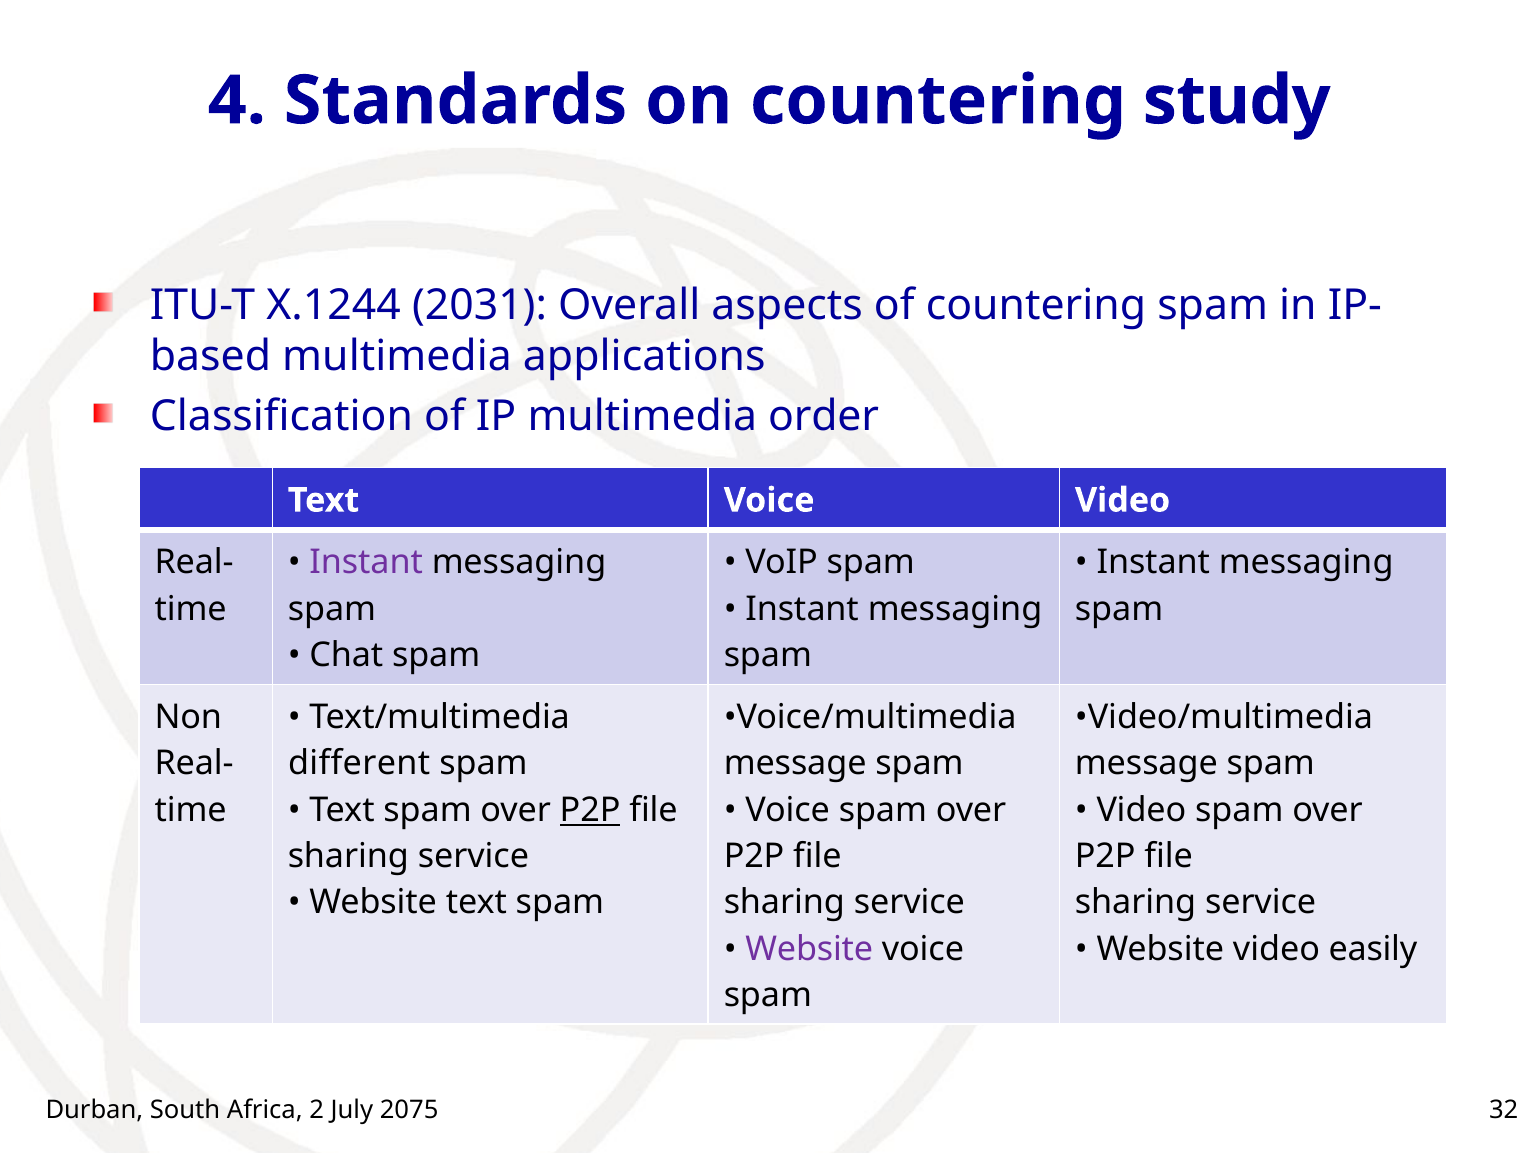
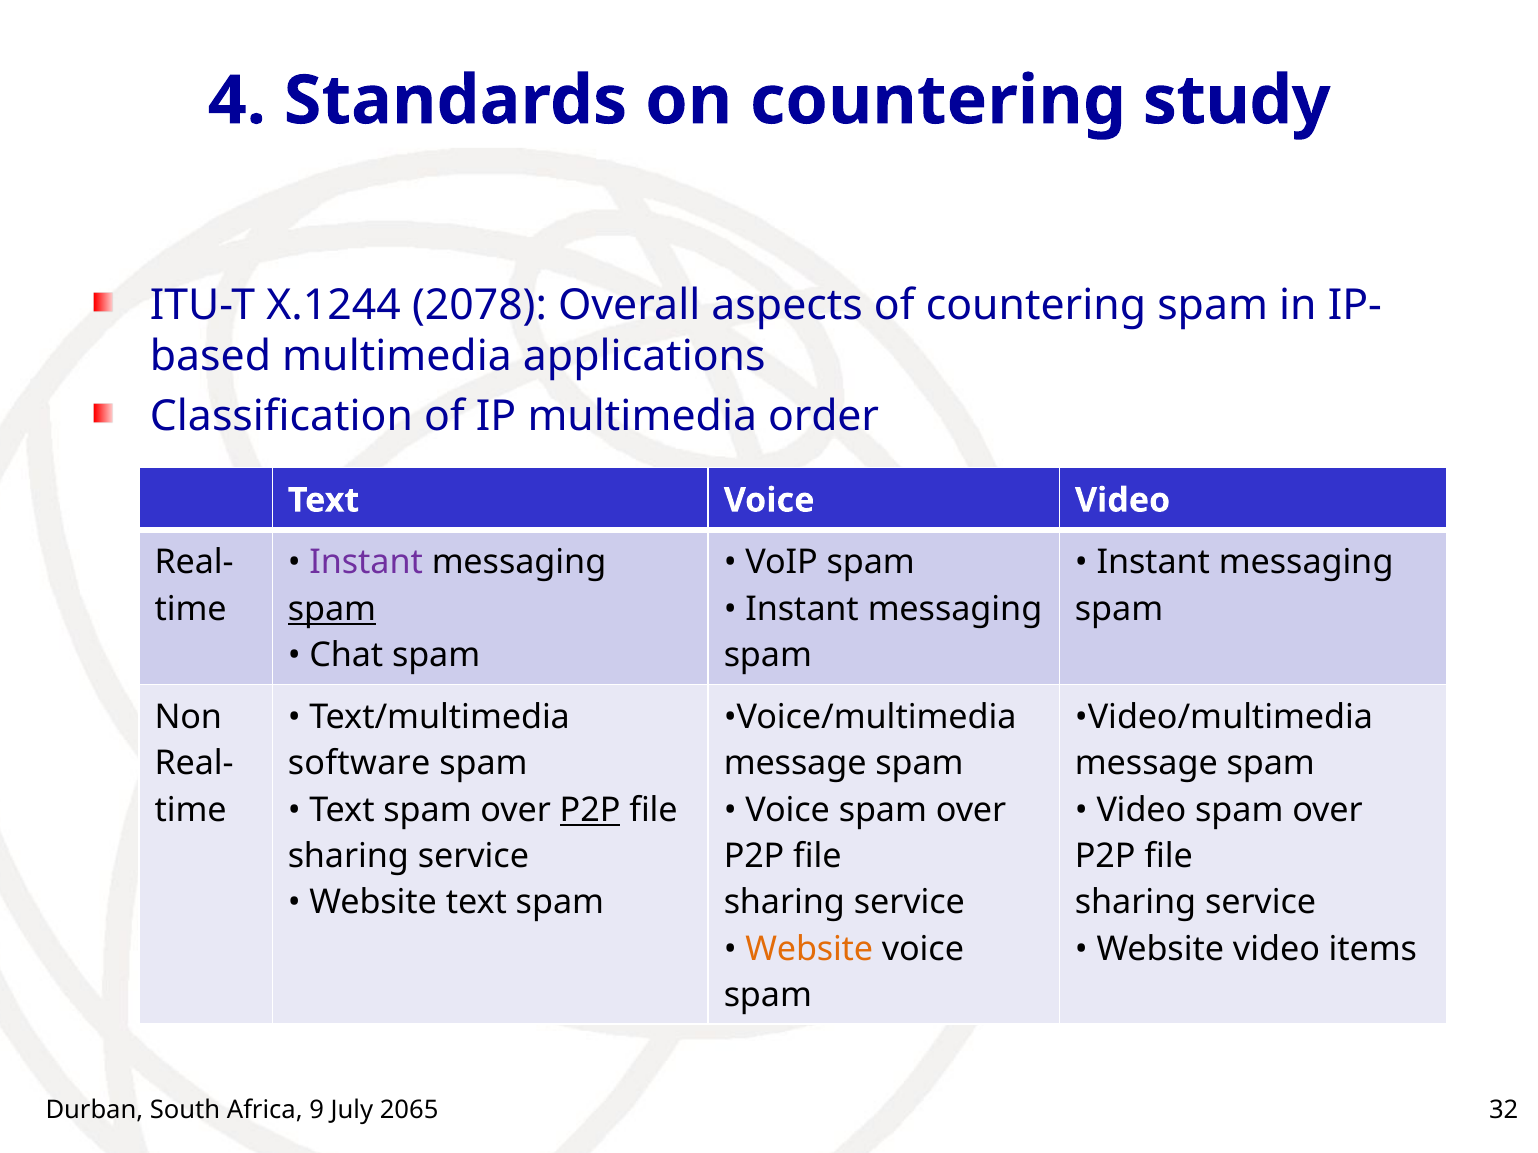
2031: 2031 -> 2078 (480, 305)
spam underline: none -> present (332, 609)
different: different -> software (359, 764)
Website colour: purple -> orange (809, 949)
easily: easily -> items (1373, 949)
2: 2 -> 9 (317, 1110)
2075: 2075 -> 2065 (409, 1110)
